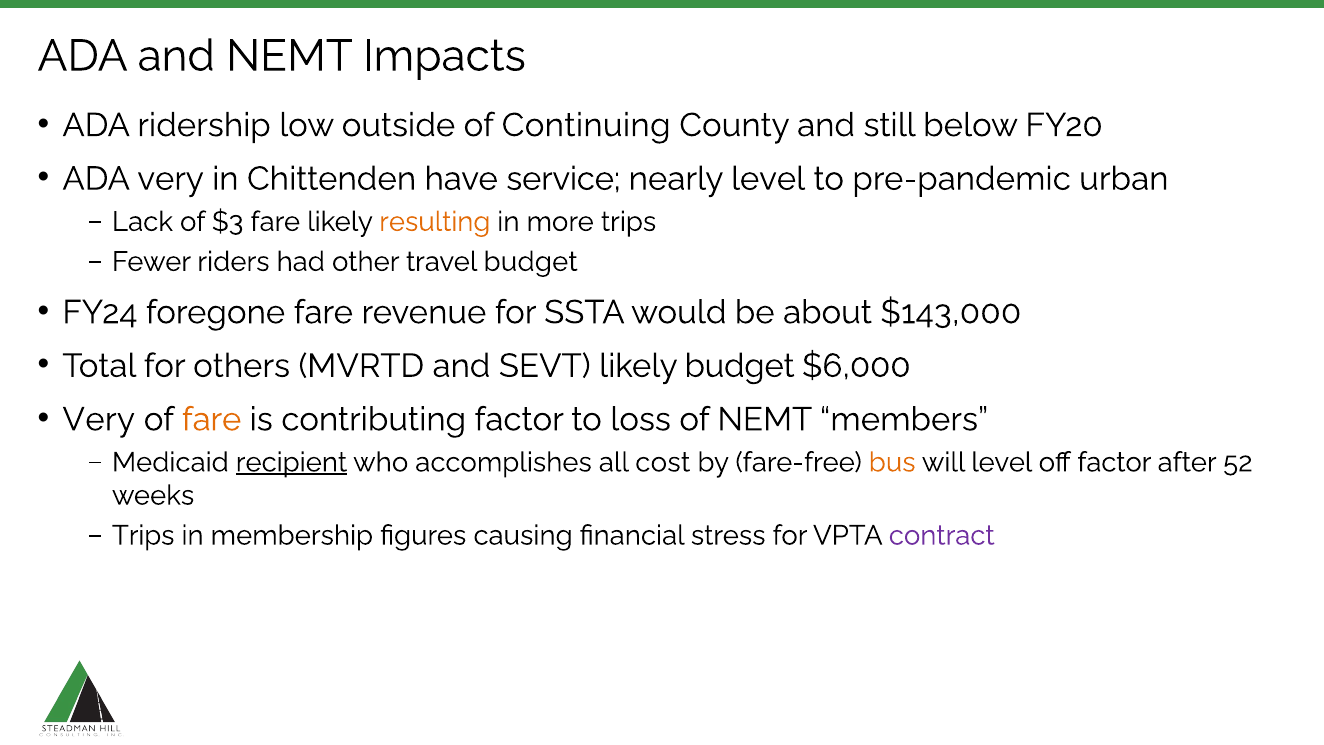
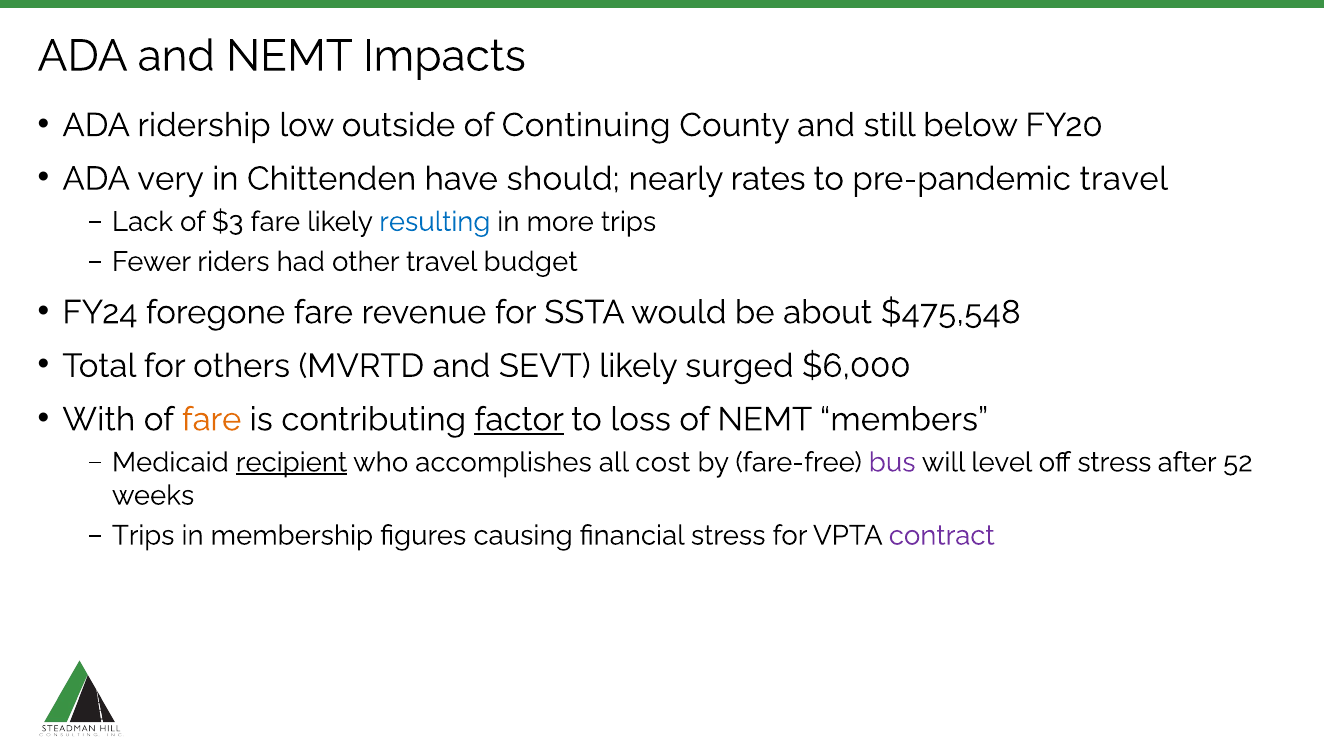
service: service -> should (563, 179)
nearly level: level -> rates (768, 179)
pre-pandemic urban: urban -> travel (1124, 179)
resulting colour: orange -> blue (435, 222)
$143,000: $143,000 -> $475,548 (951, 312)
likely budget: budget -> surged (739, 366)
Very: Very -> With (99, 419)
factor underline: none -> present (519, 419)
bus colour: orange -> purple (892, 462)
off factor: factor -> stress (1114, 462)
